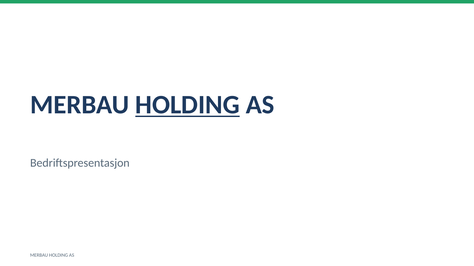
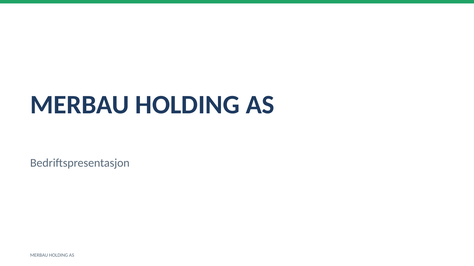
HOLDING underline: present -> none (187, 105)
